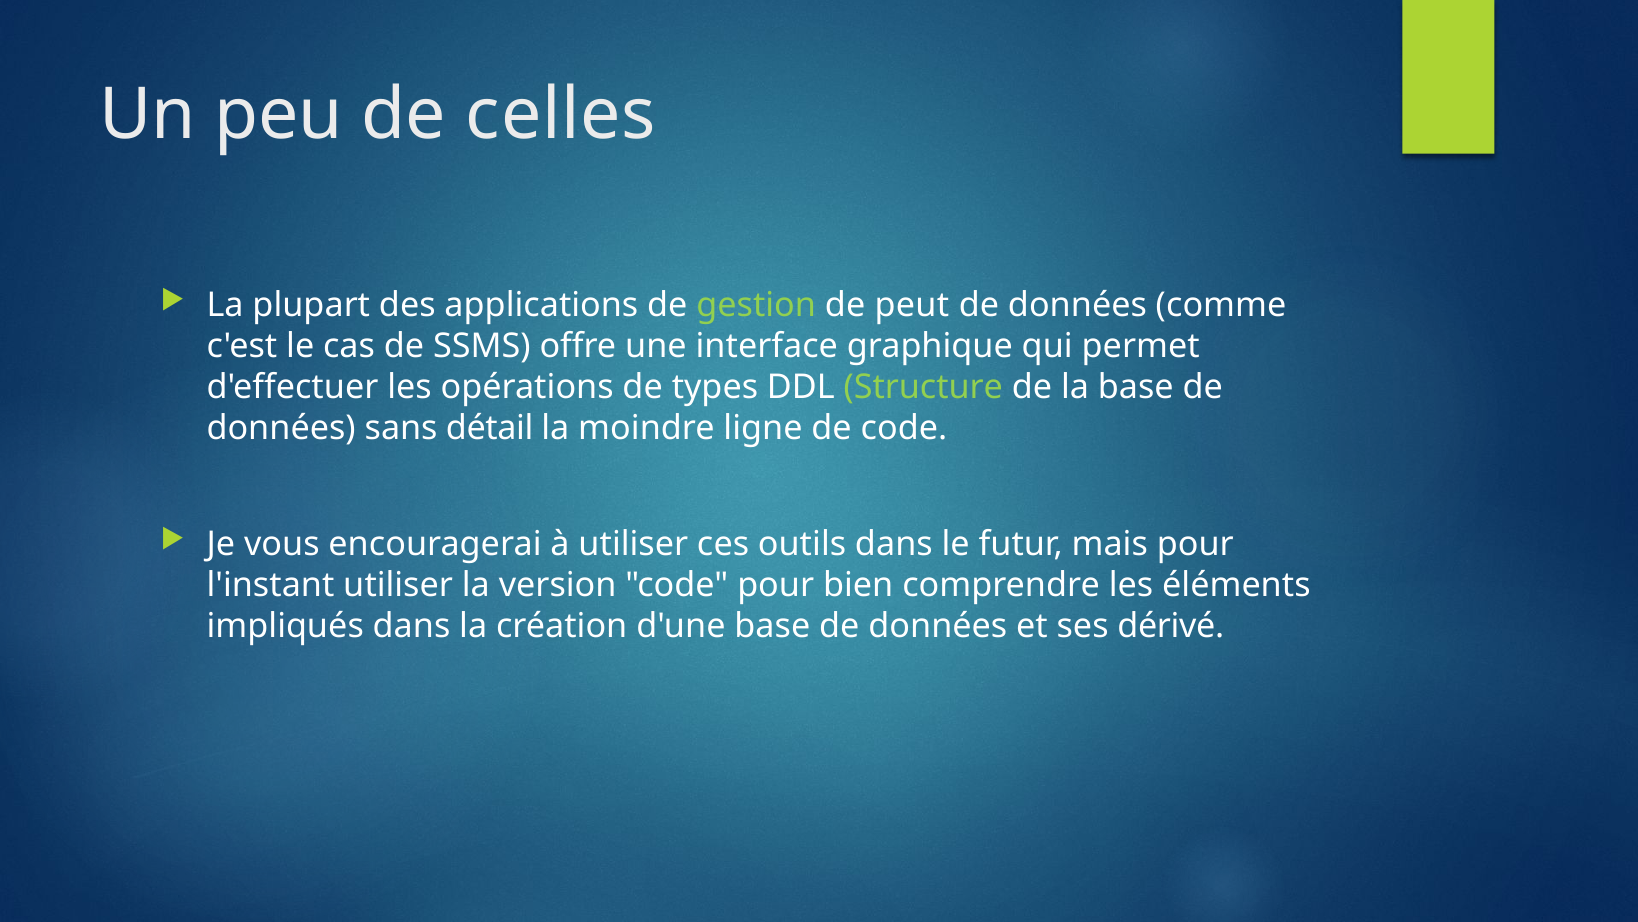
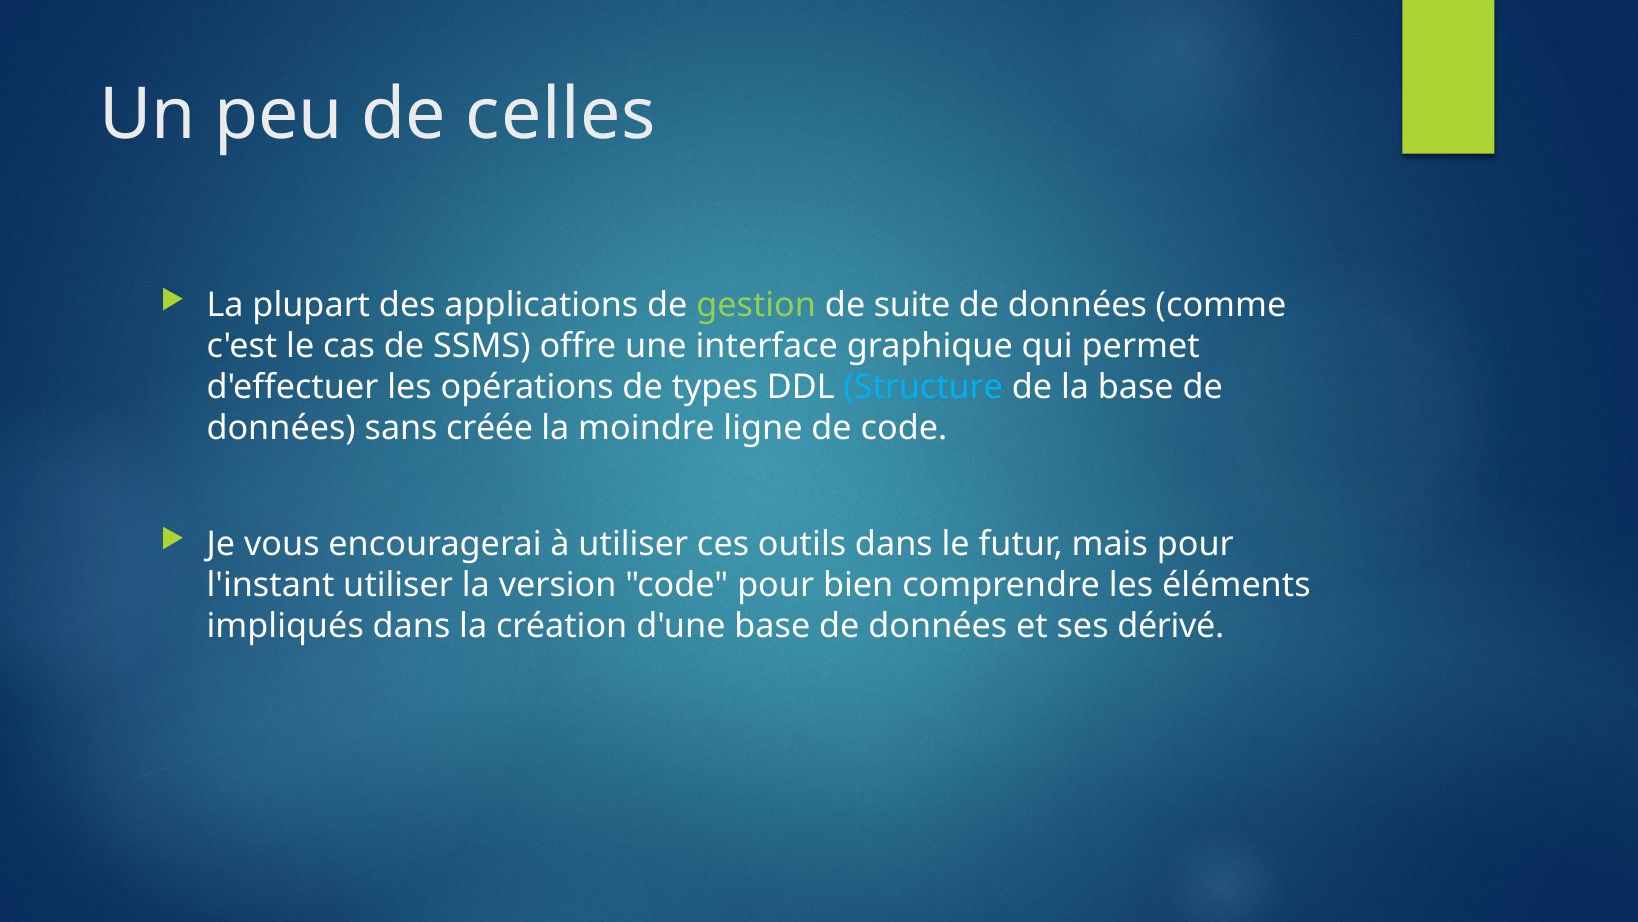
peut: peut -> suite (912, 305)
Structure colour: light green -> light blue (923, 387)
détail: détail -> créée (490, 428)
